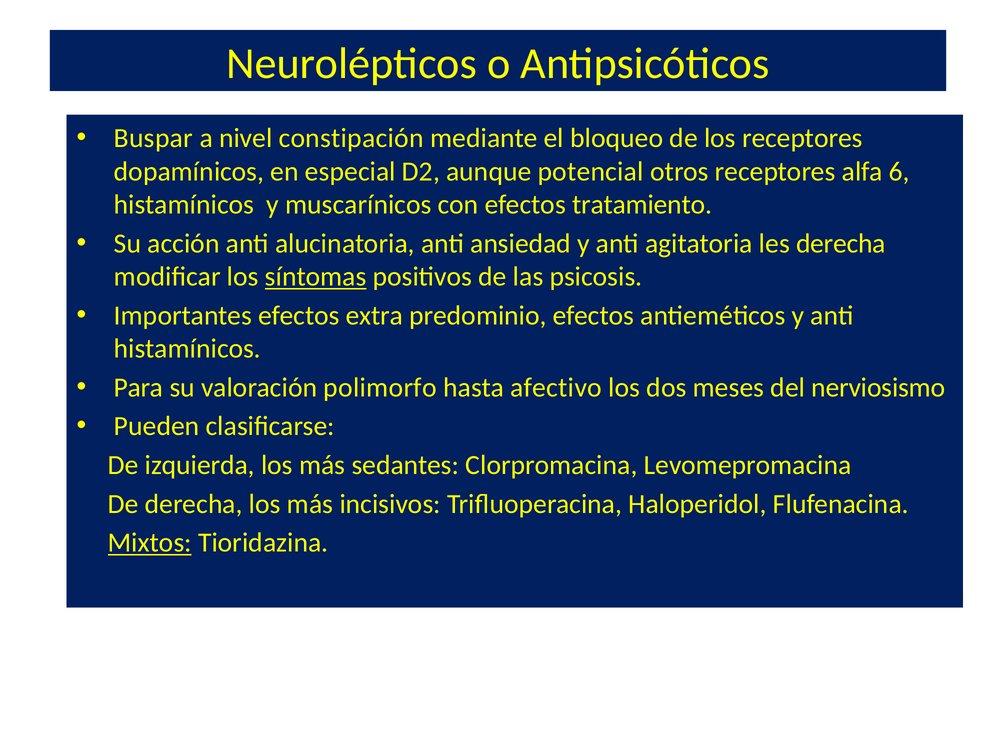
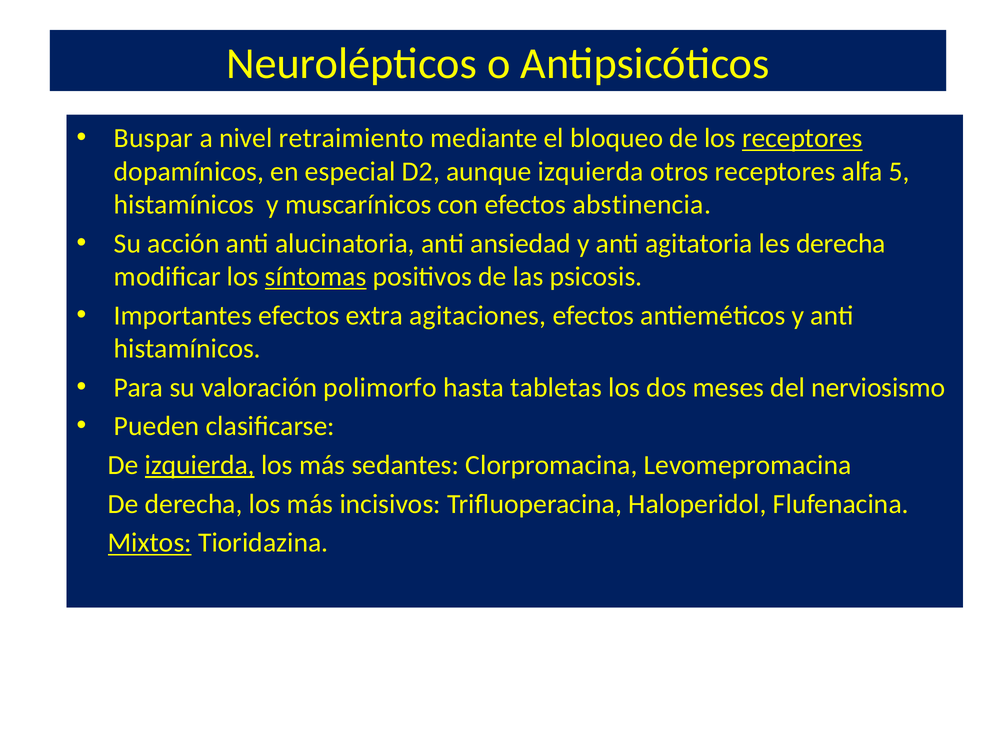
constipación: constipación -> retraimiento (351, 138)
receptores underline: none -> present (802, 138)
aunque potencial: potencial -> izquierda (591, 171)
6: 6 -> 5 (899, 171)
tratamiento: tratamiento -> abstinencia (642, 205)
predominio: predominio -> agitaciones (478, 316)
afectivo: afectivo -> tabletas (556, 388)
izquierda underline: none -> present (200, 465)
